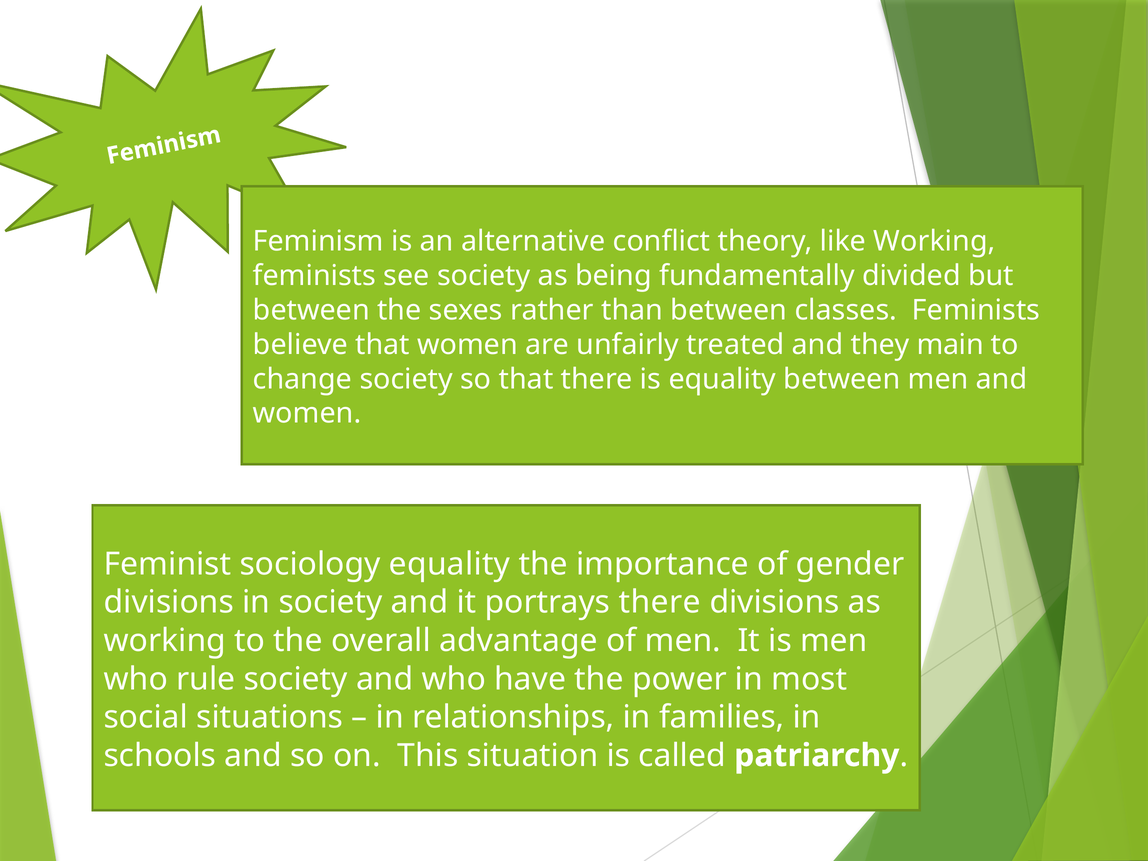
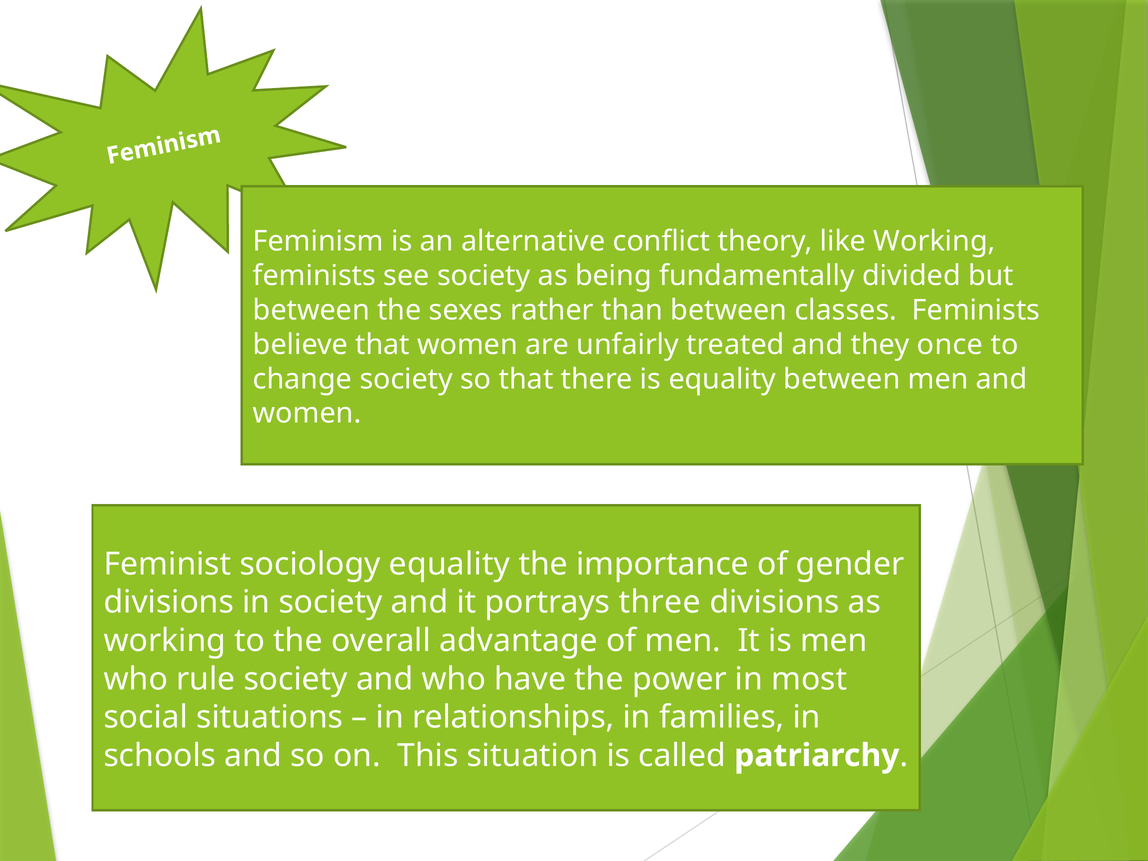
main: main -> once (950, 345)
portrays there: there -> three (660, 602)
